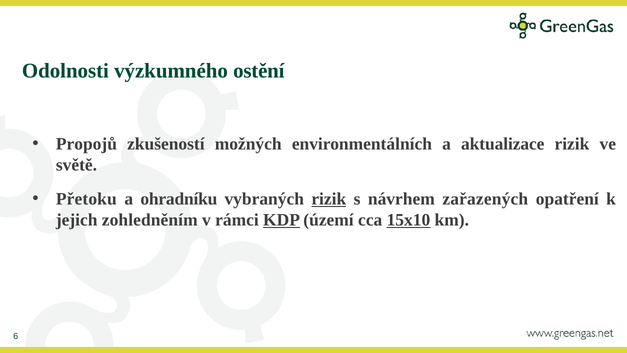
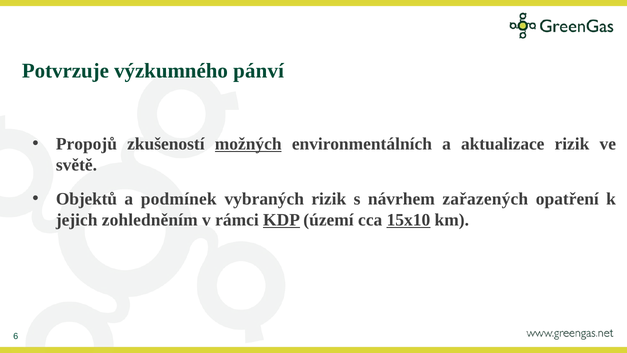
Odolnosti: Odolnosti -> Potvrzuje (65, 71)
ostění: ostění -> pánví (259, 71)
možných underline: none -> present (248, 144)
Přetoku: Přetoku -> Objektů (86, 199)
ohradníku: ohradníku -> podmínek (179, 199)
rizik underline: present -> none (329, 199)
